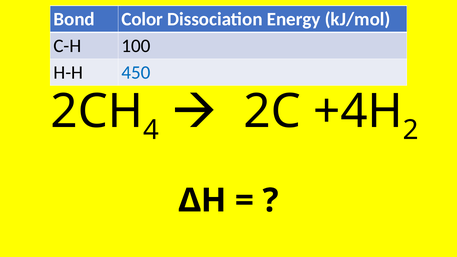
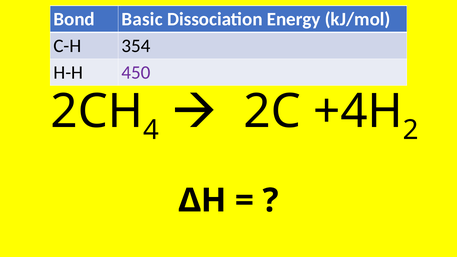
Color: Color -> Basic (142, 19)
100: 100 -> 354 (136, 46)
450 colour: blue -> purple (136, 72)
